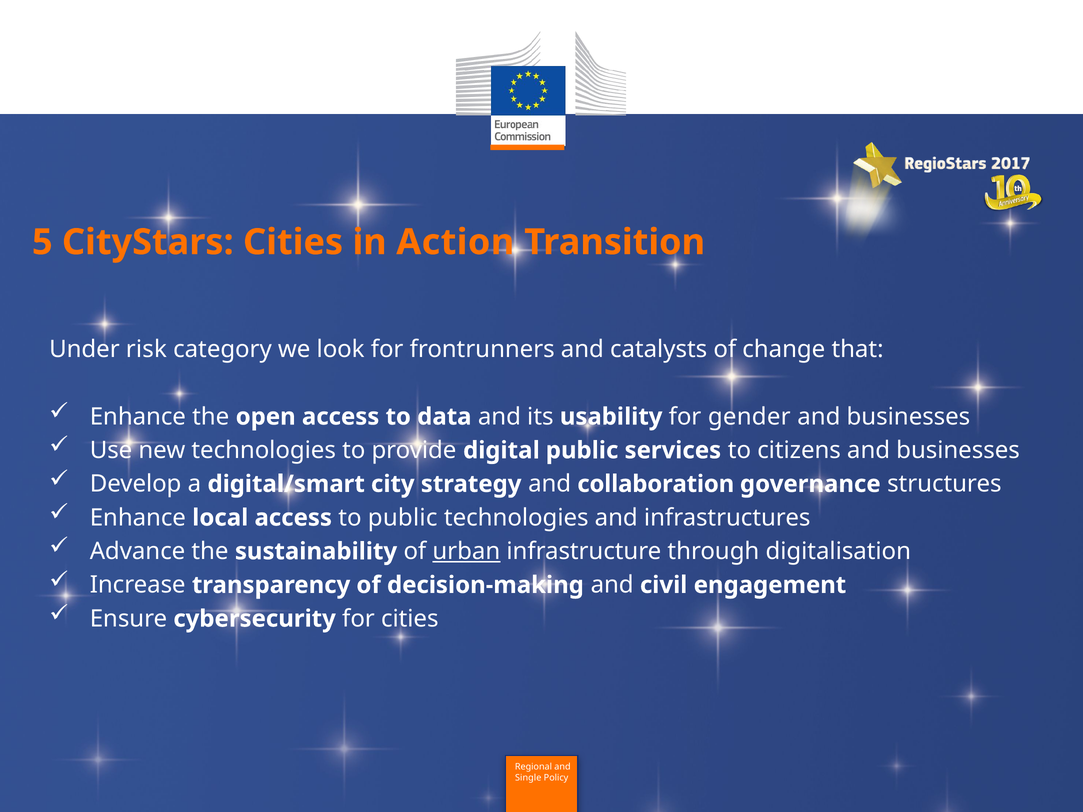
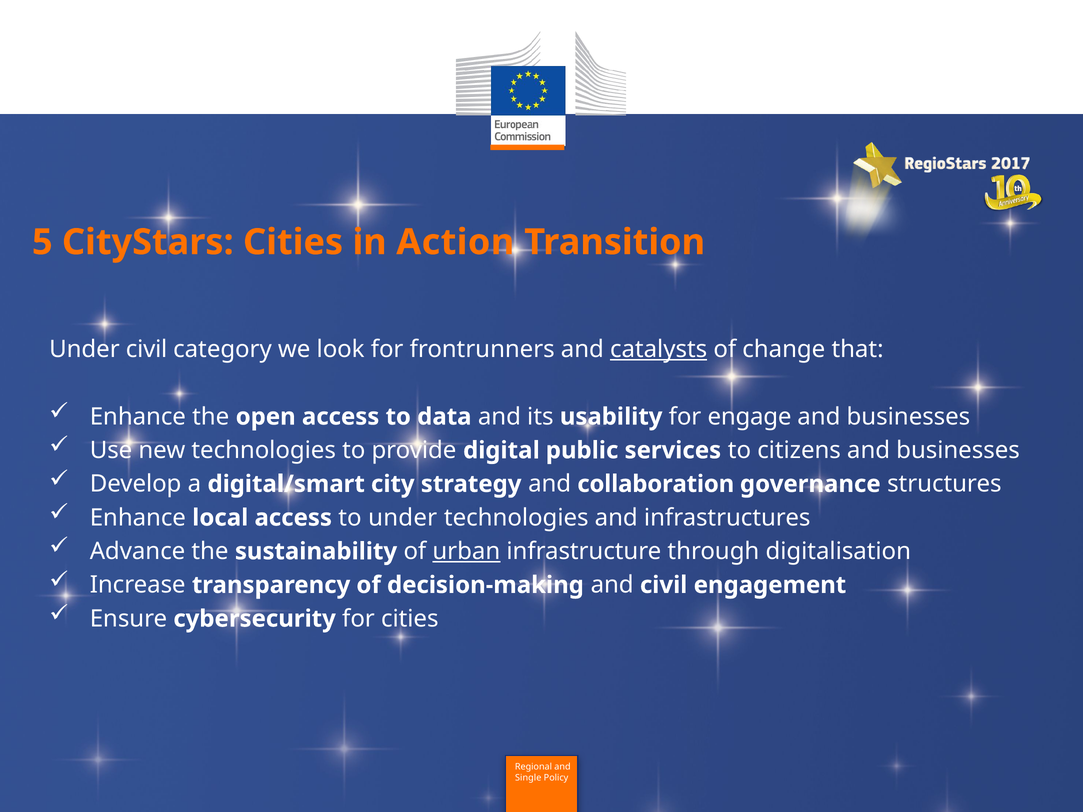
Under risk: risk -> civil (147, 349)
catalysts underline: none -> present (659, 349)
gender: gender -> engage (750, 417)
to public: public -> under (403, 518)
